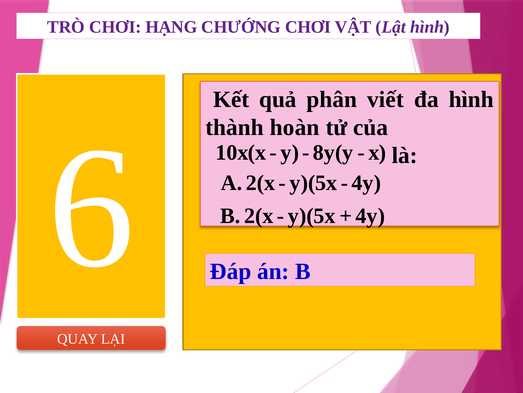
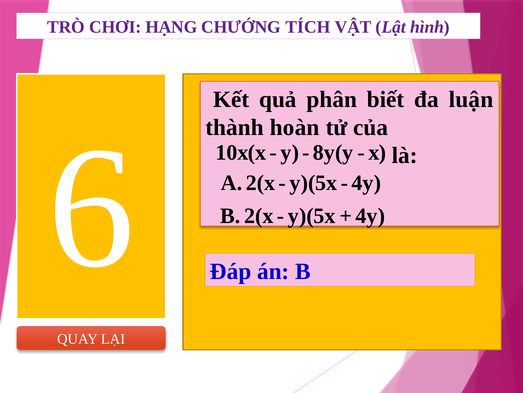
CHƯỚNG CHƠI: CHƠI -> TÍCH (308, 27)
viết: viết -> biết (386, 99)
đa hình: hình -> luận (471, 99)
